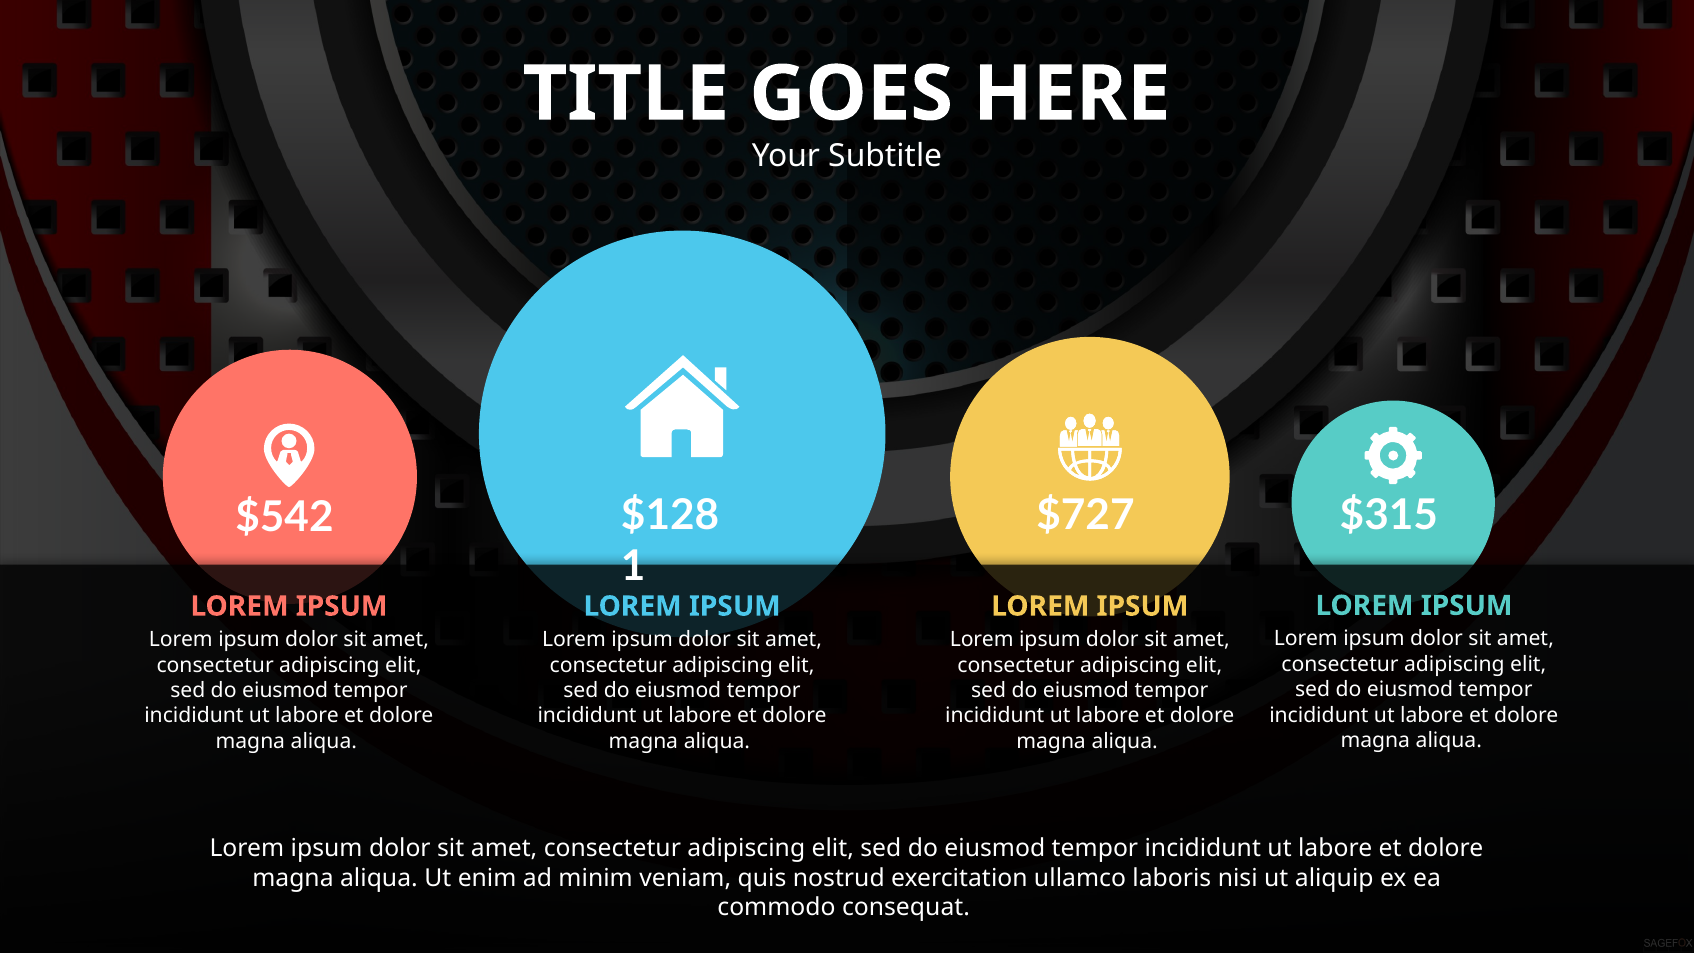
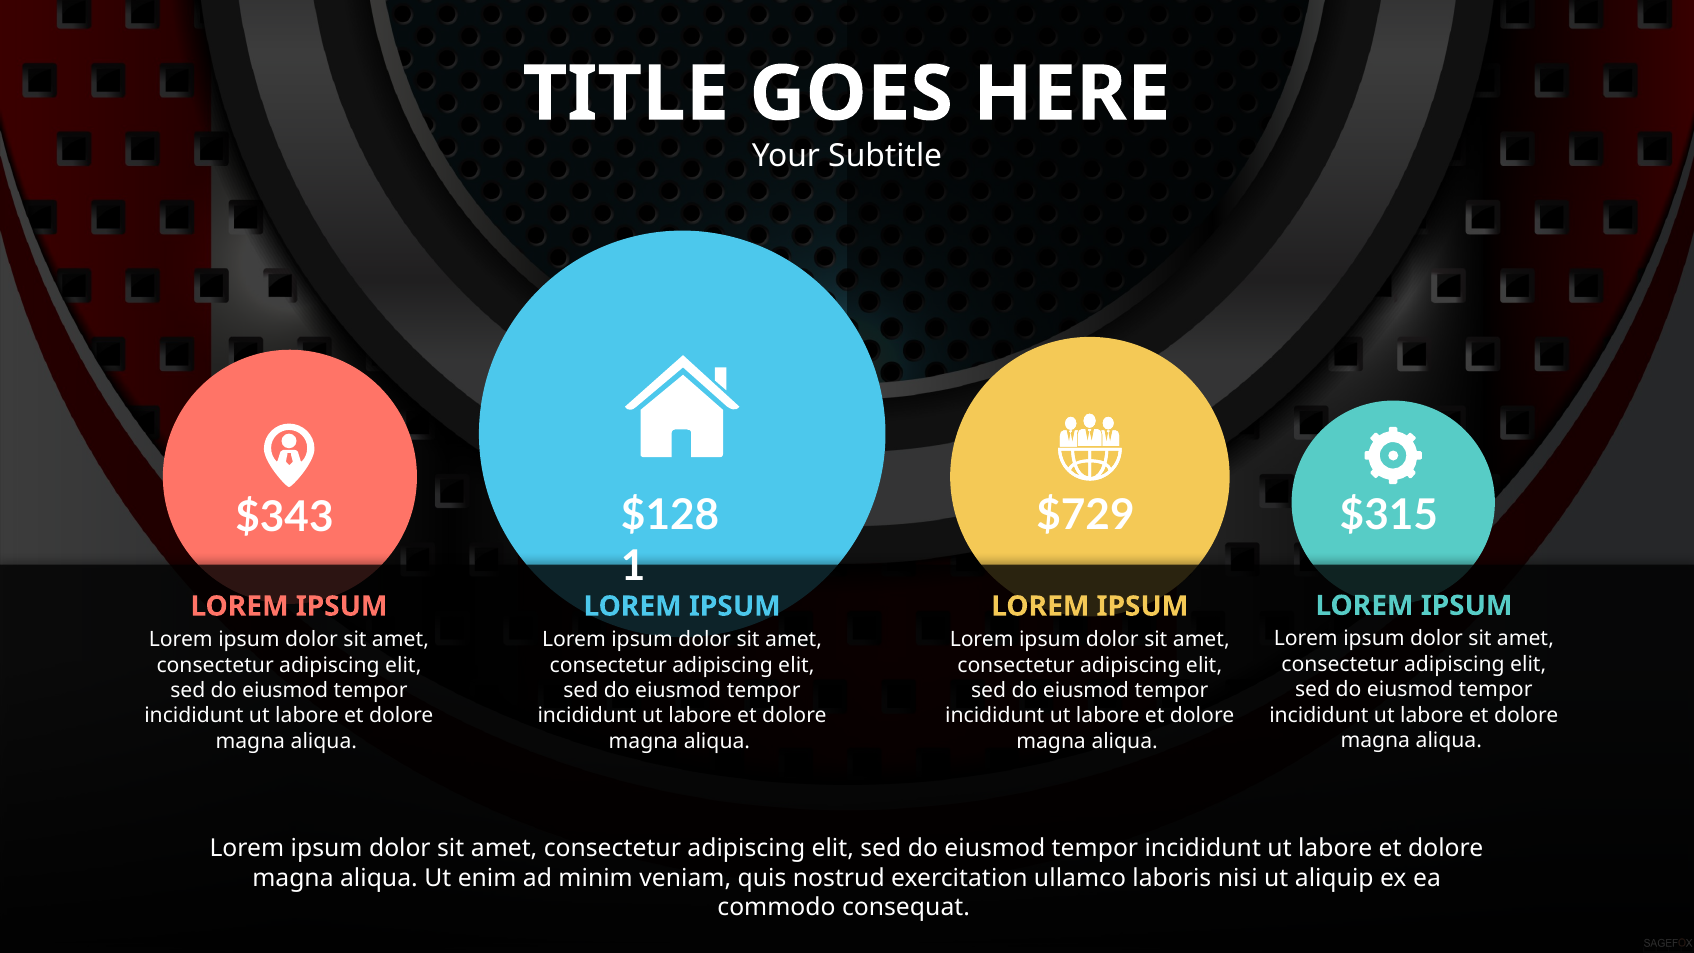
$727: $727 -> $729 (1085, 515)
$542: $542 -> $343 (284, 517)
